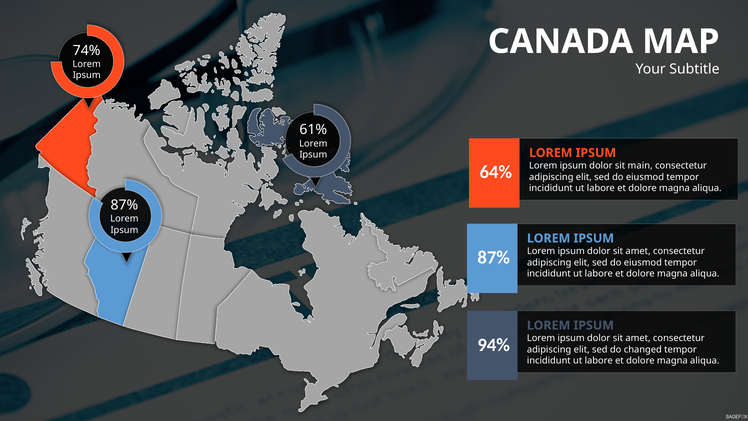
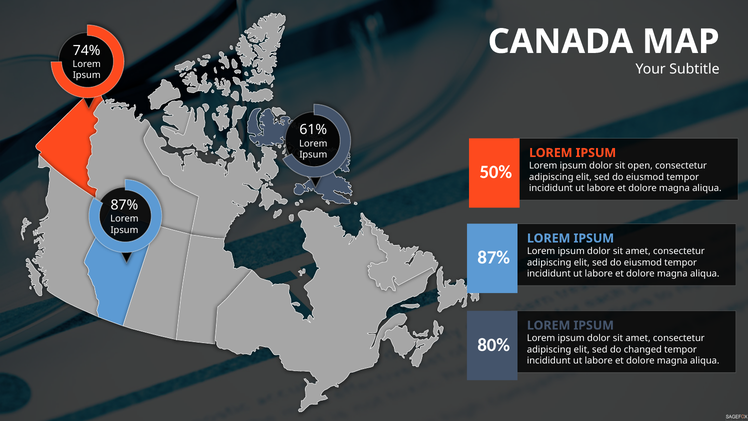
main: main -> open (640, 166)
64%: 64% -> 50% (496, 172)
94%: 94% -> 80% (494, 345)
